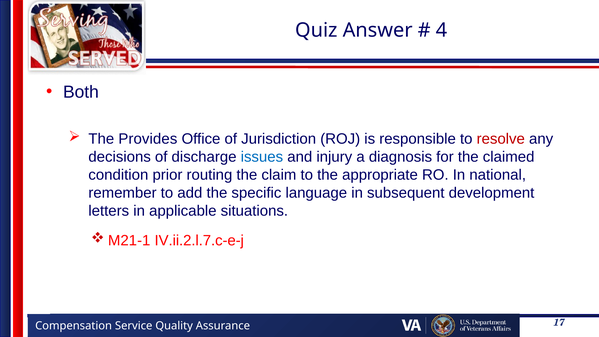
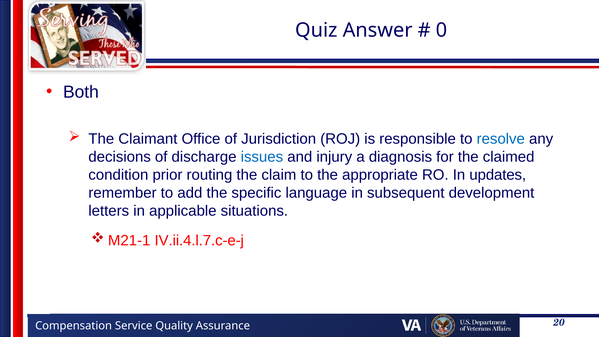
4: 4 -> 0 (442, 30)
Provides: Provides -> Claimant (148, 139)
resolve colour: red -> blue (501, 139)
national: national -> updates (498, 175)
IV.ii.2.l.7.c-e-j: IV.ii.2.l.7.c-e-j -> IV.ii.4.l.7.c-e-j (199, 240)
17: 17 -> 20 (559, 323)
